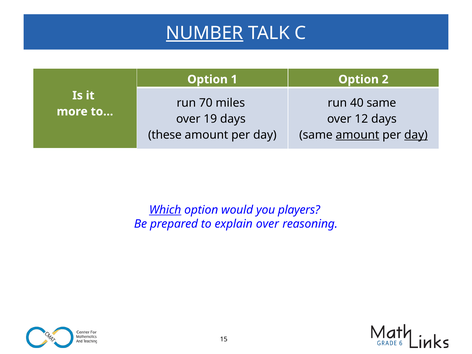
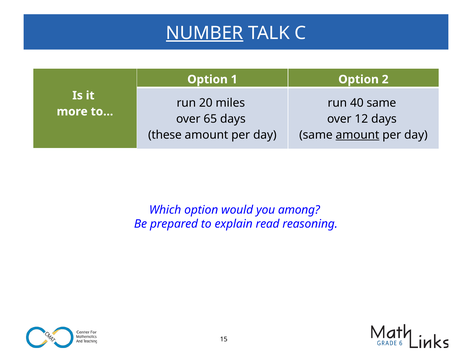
70: 70 -> 20 (206, 103)
19: 19 -> 65 (210, 119)
day underline: present -> none (416, 135)
Which underline: present -> none (165, 210)
players: players -> among (299, 210)
explain over: over -> read (268, 224)
